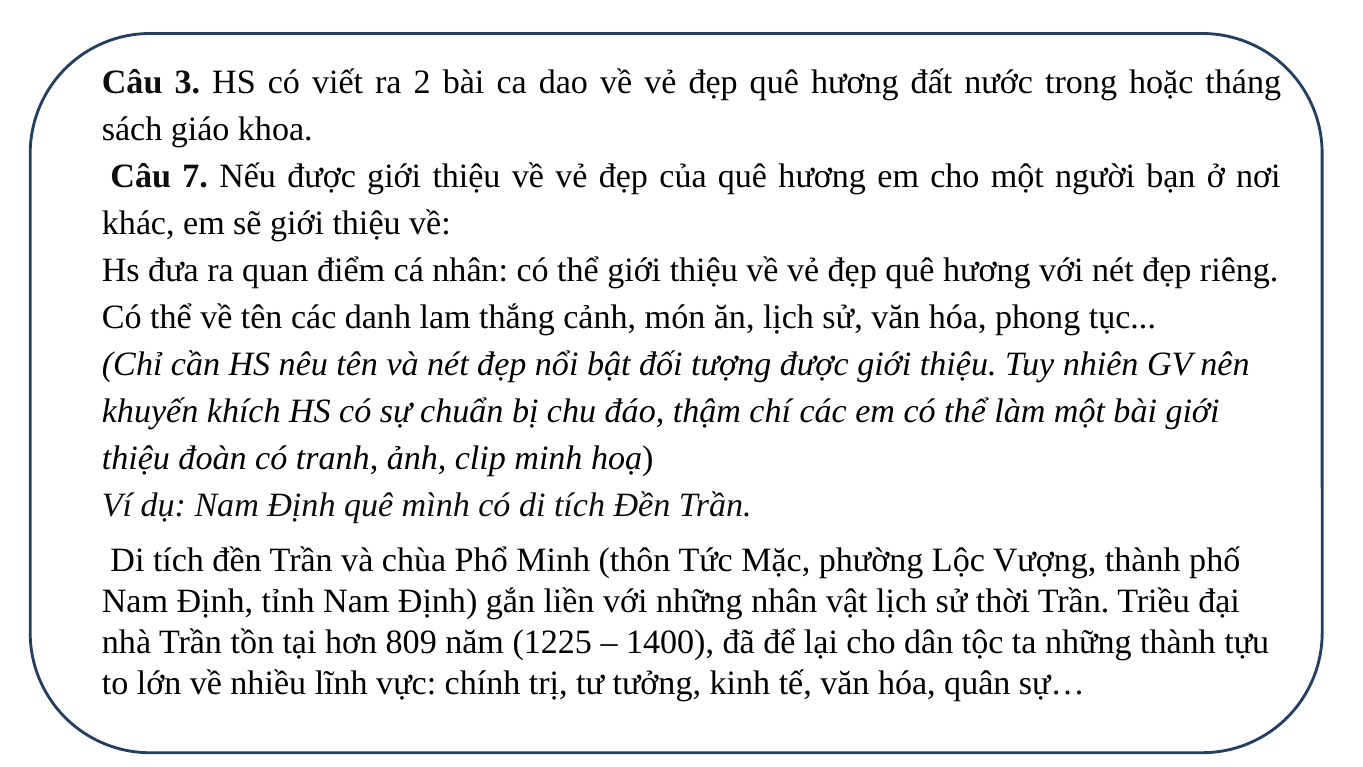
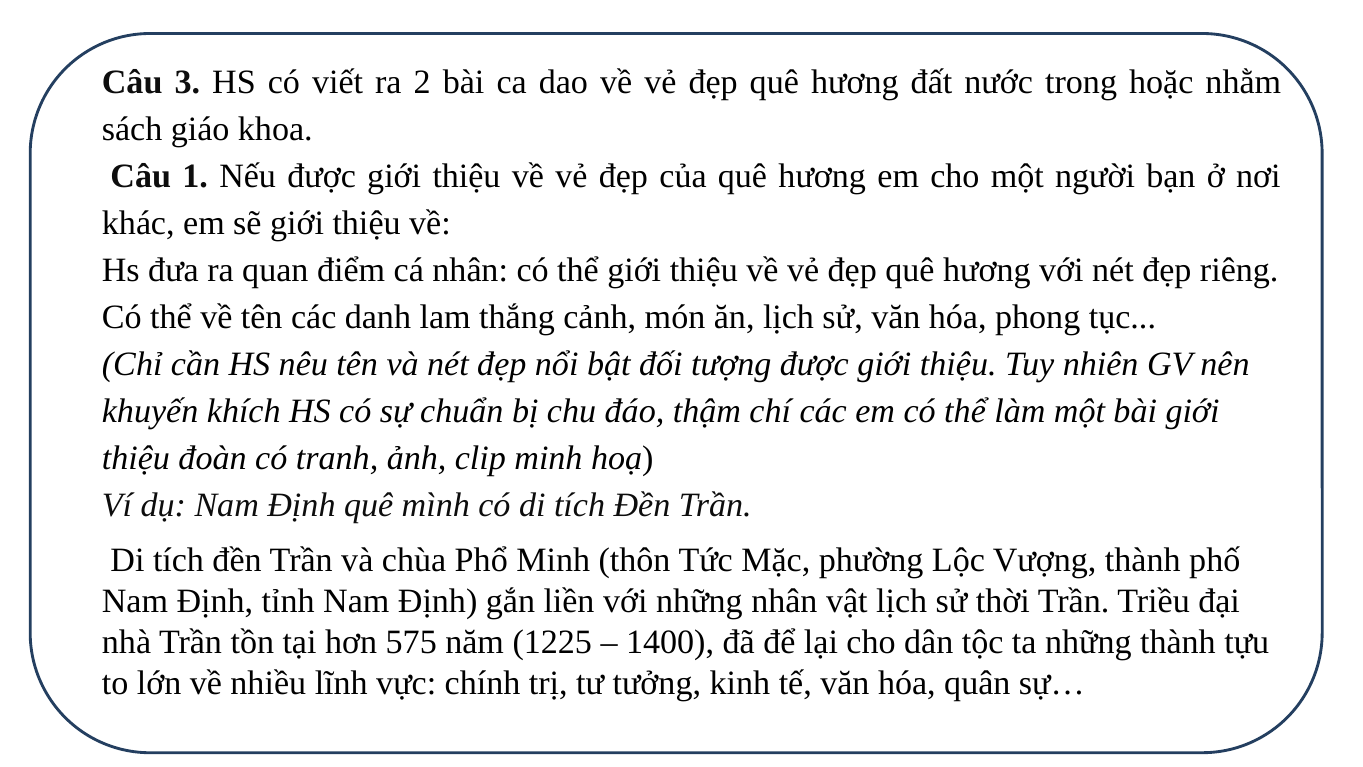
tháng: tháng -> nhằm (1243, 82)
7: 7 -> 1 (195, 176)
809: 809 -> 575 (411, 642)
